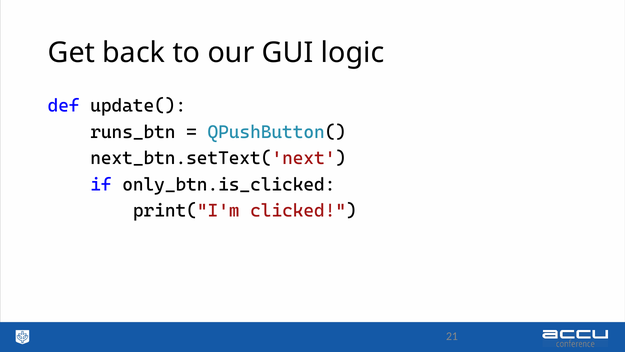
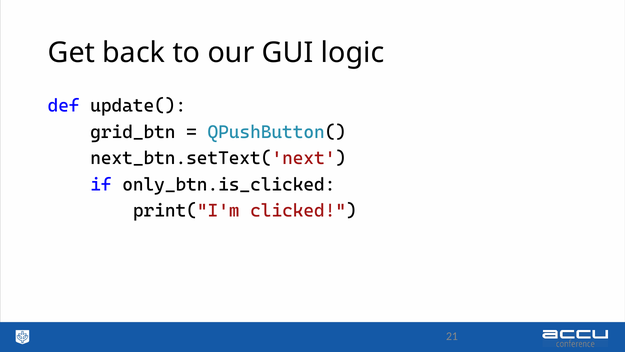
runs_btn: runs_btn -> grid_btn (133, 132)
